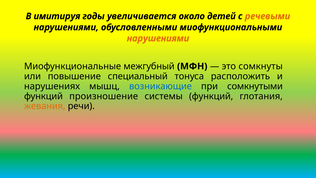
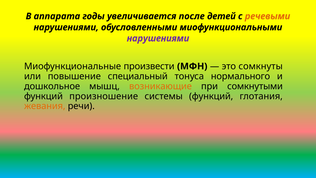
имитируя: имитируя -> аппарата (57, 16)
около: около -> после (192, 16)
нарушениями colour: orange -> purple (158, 38)
межгубный: межгубный -> произвести (149, 66)
расположить: расположить -> нормального (240, 76)
нарушениях: нарушениях -> дошкольное (52, 86)
возникающие colour: blue -> orange (160, 86)
